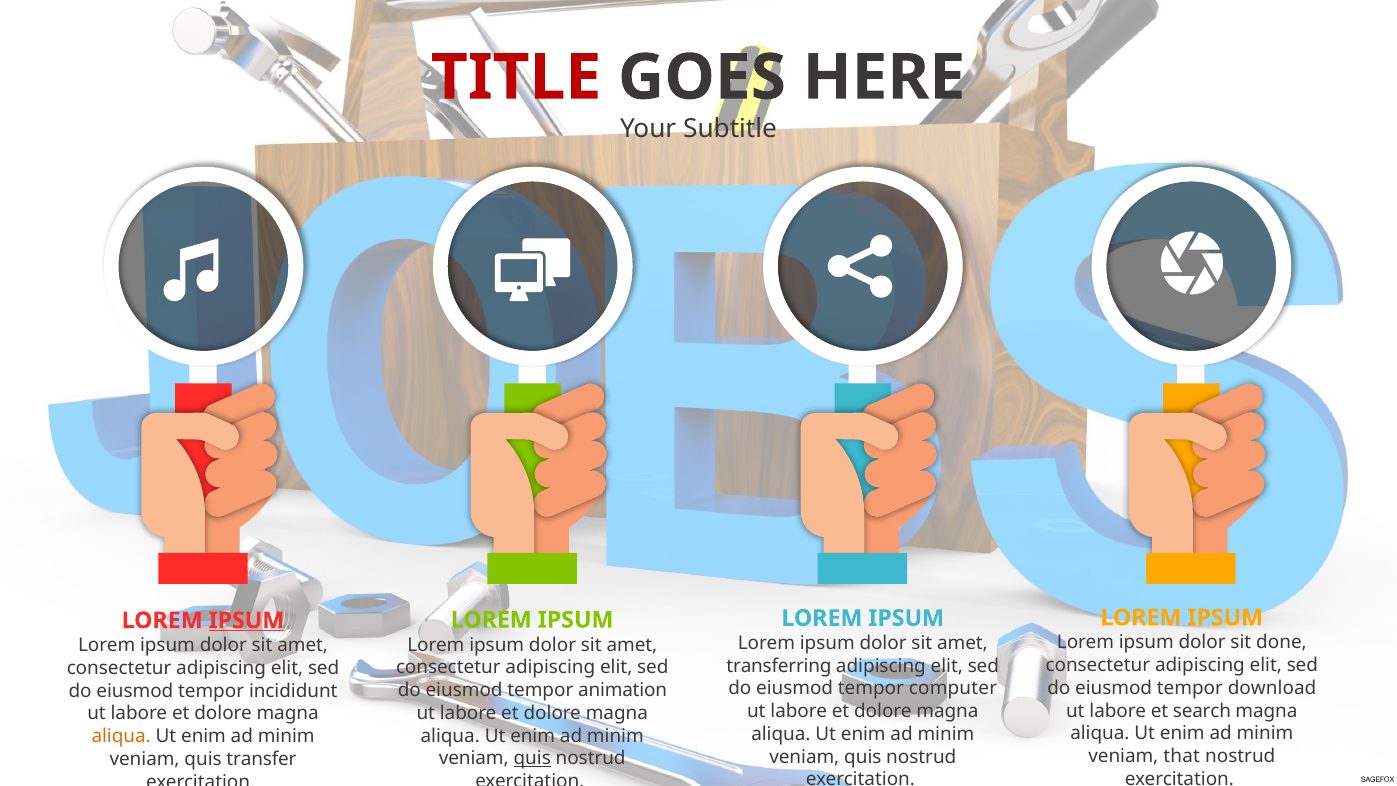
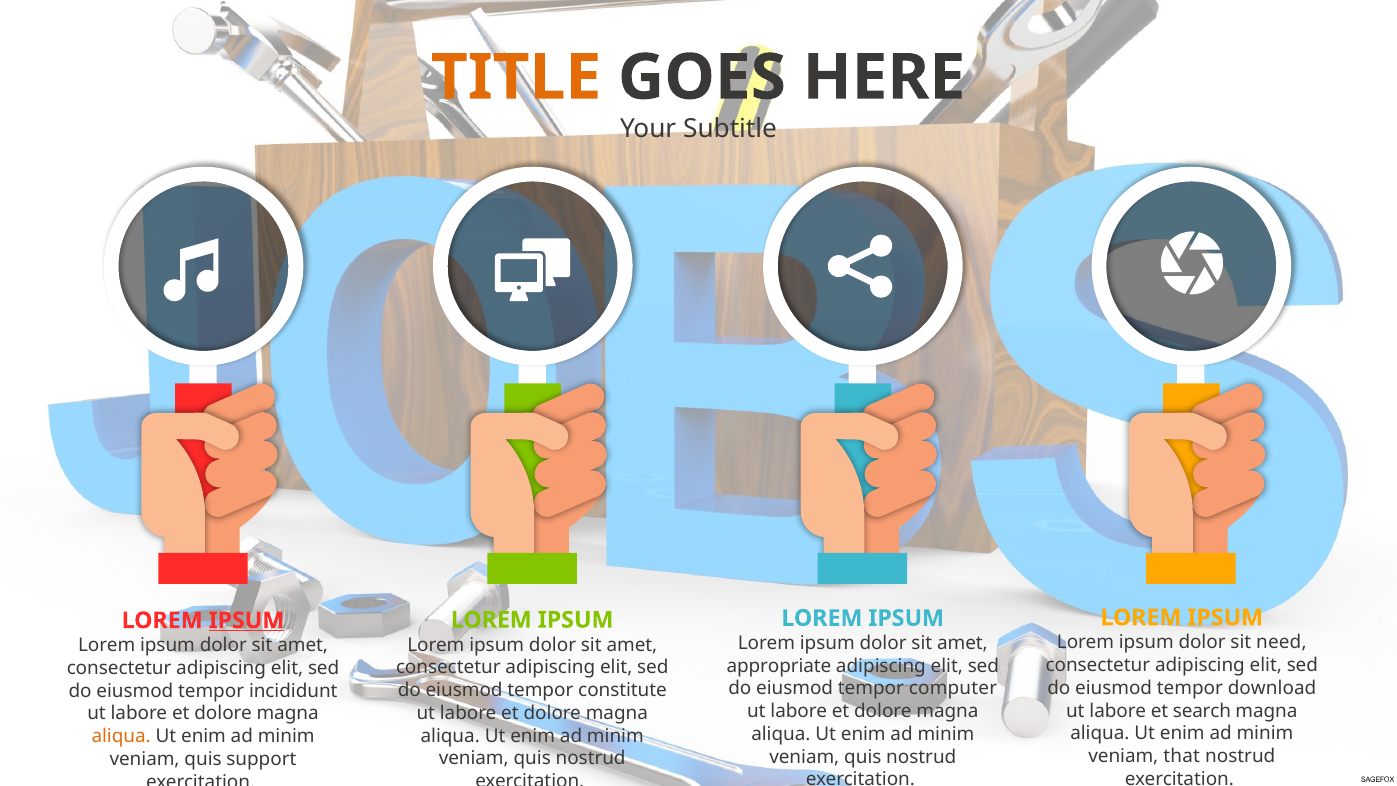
TITLE colour: red -> orange (516, 78)
done: done -> need (1281, 643)
transferring: transferring -> appropriate (779, 666)
animation: animation -> constitute (623, 690)
quis underline: present -> none (532, 758)
transfer: transfer -> support (261, 759)
